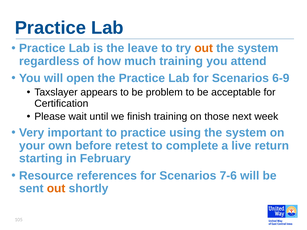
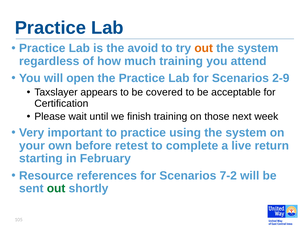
leave: leave -> avoid (143, 48)
6-9: 6-9 -> 2-9 (281, 78)
problem: problem -> covered (164, 92)
7-6: 7-6 -> 7-2 (228, 176)
out colour: orange -> green (56, 189)
